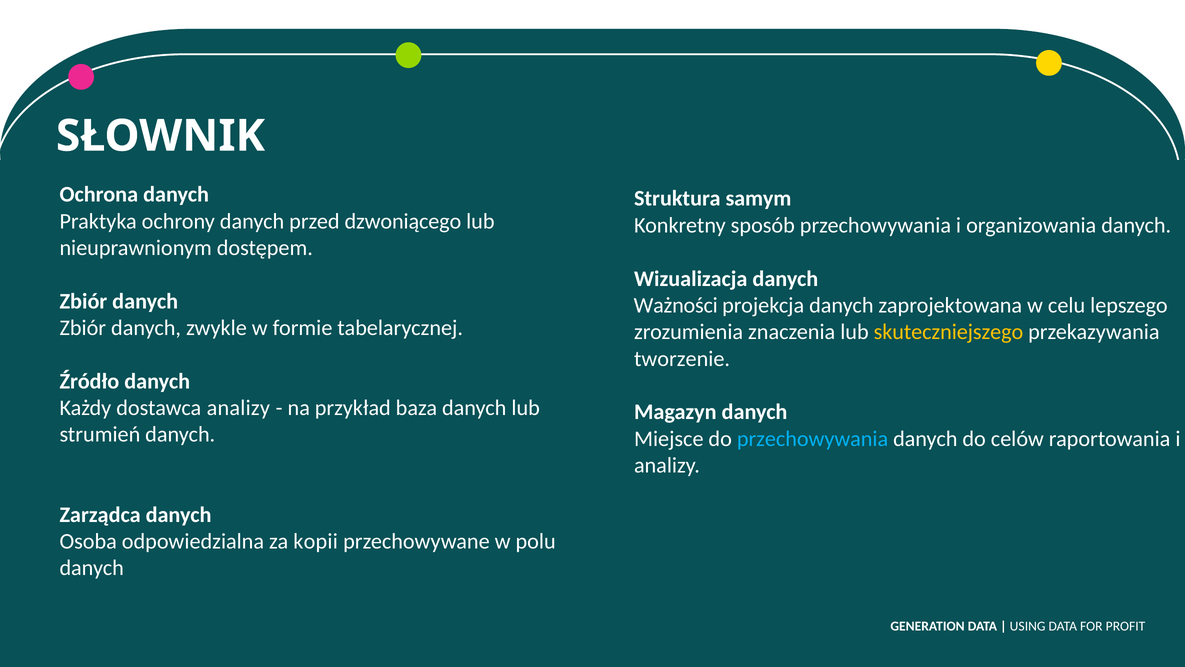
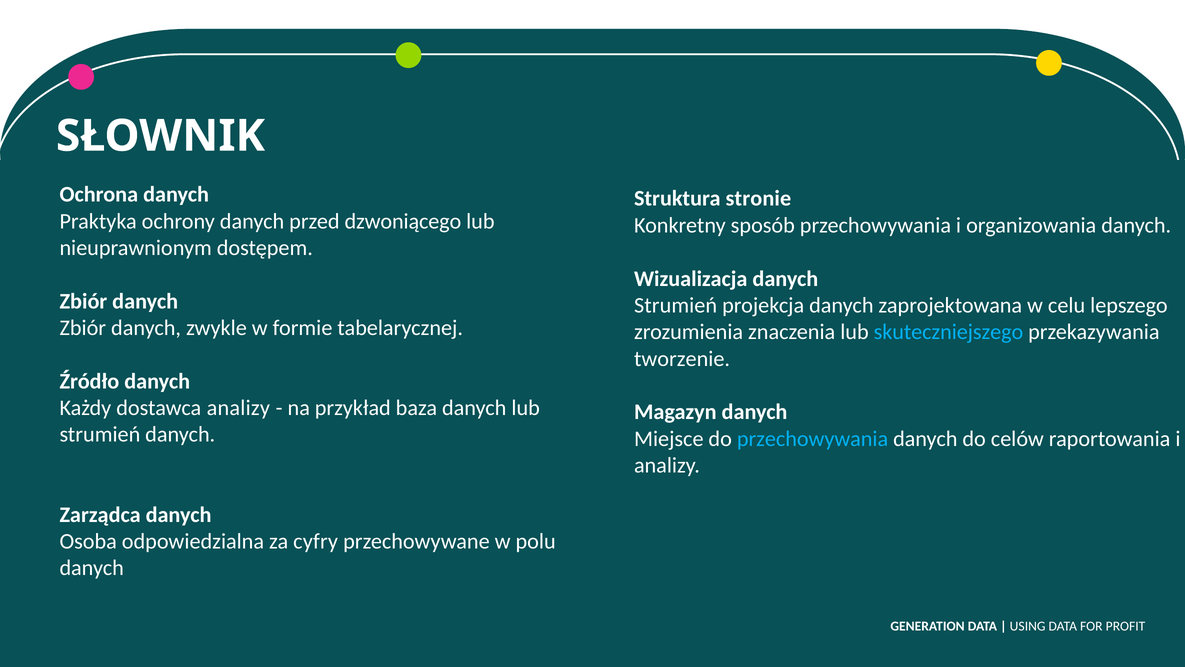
samym: samym -> stronie (758, 199)
Ważności: Ważności -> Strumień (676, 305)
skuteczniejszego colour: yellow -> light blue (948, 332)
kopii: kopii -> cyfry (316, 541)
